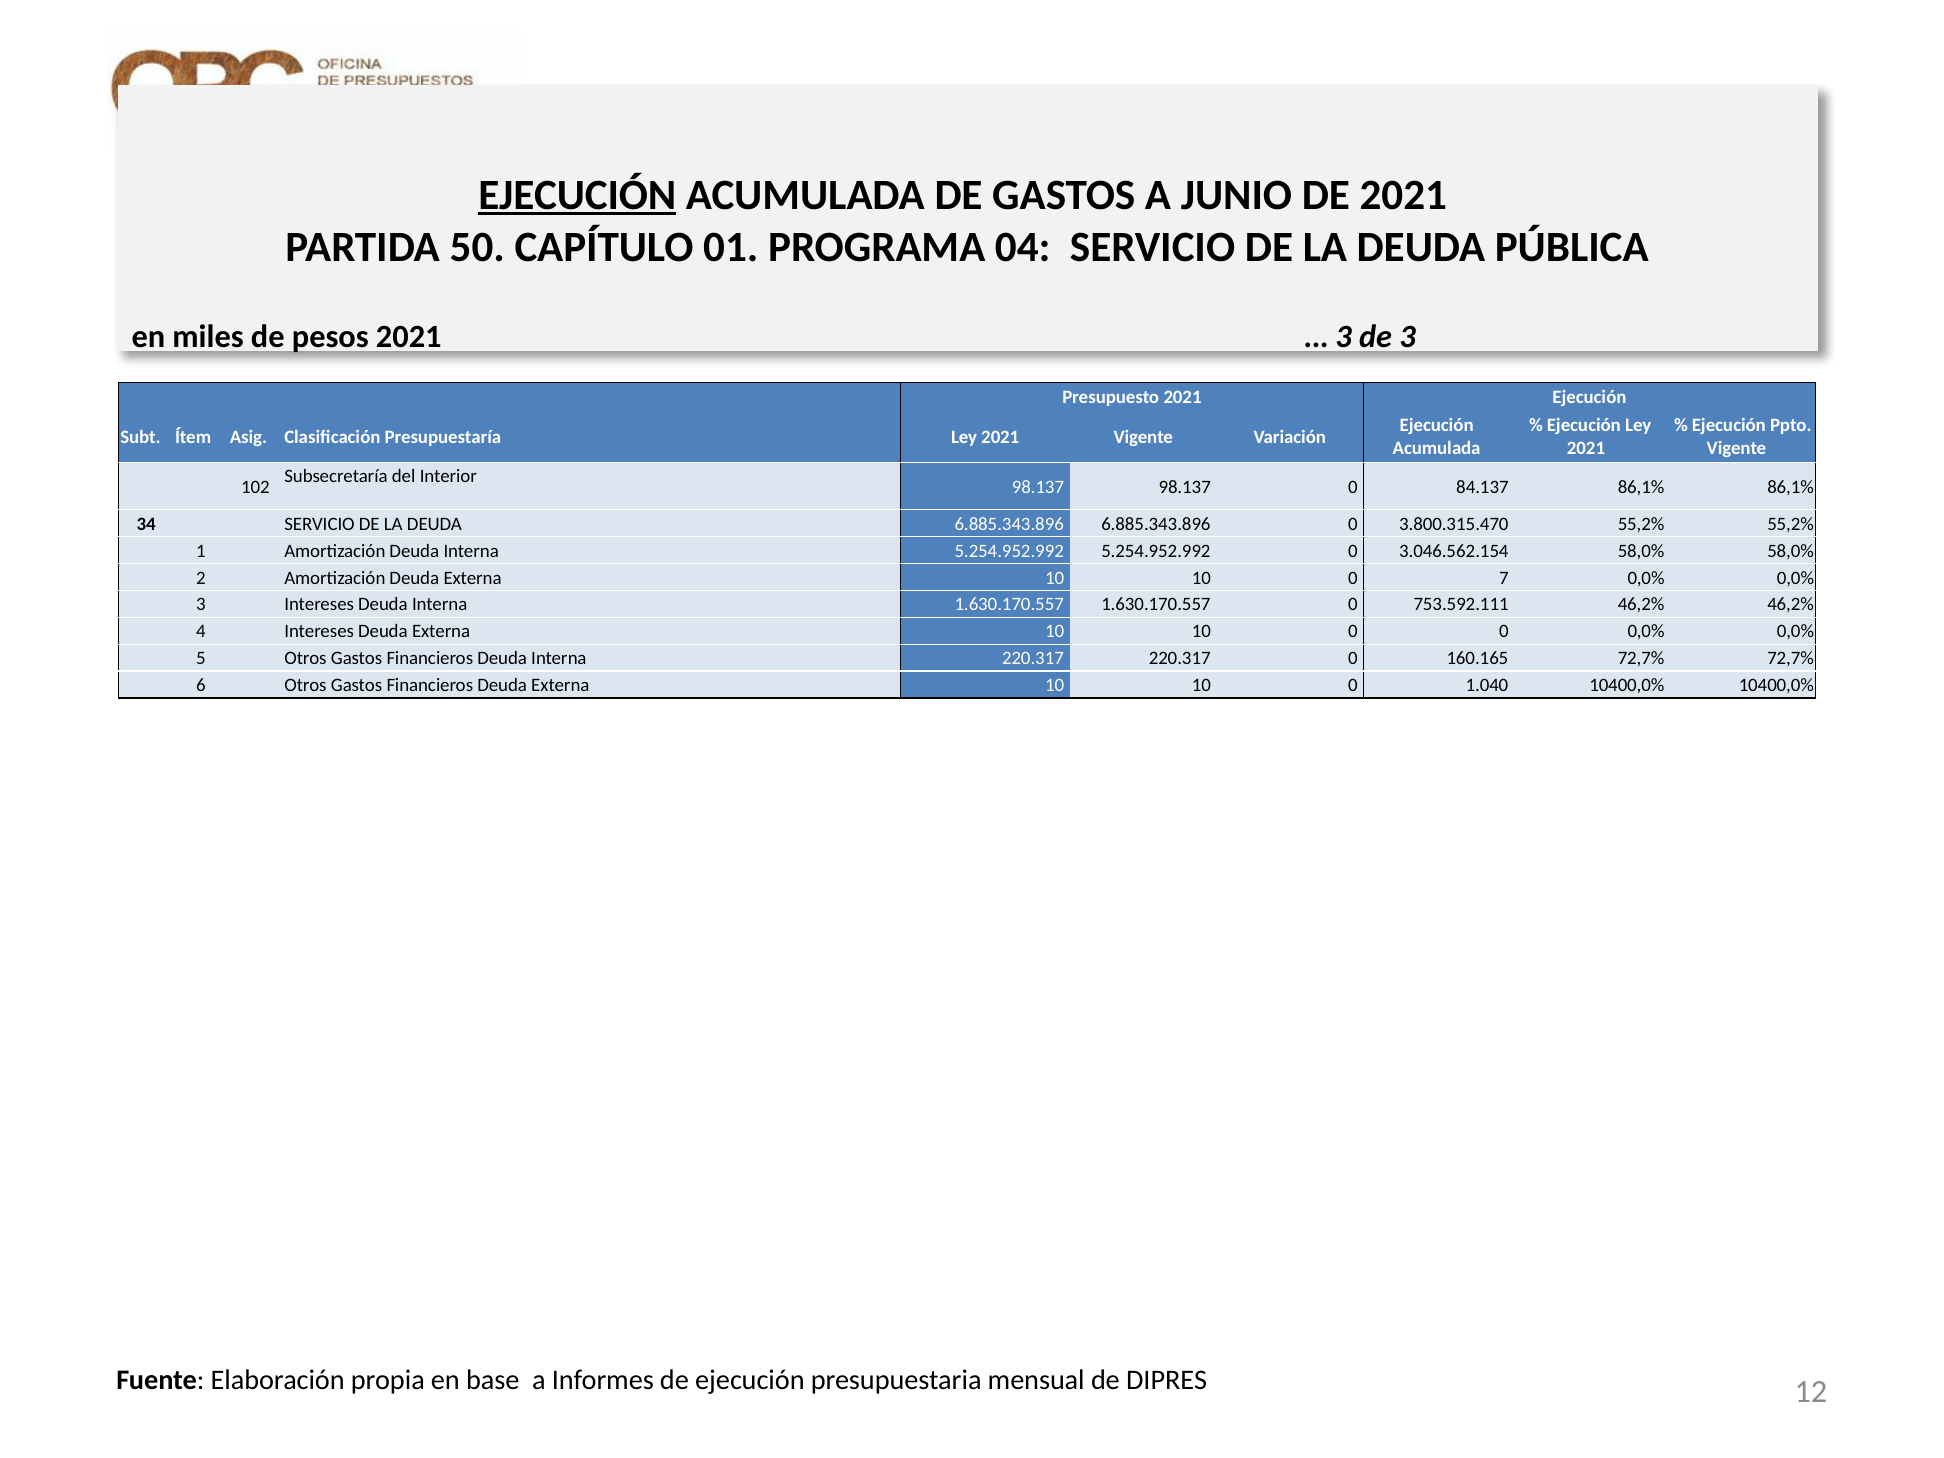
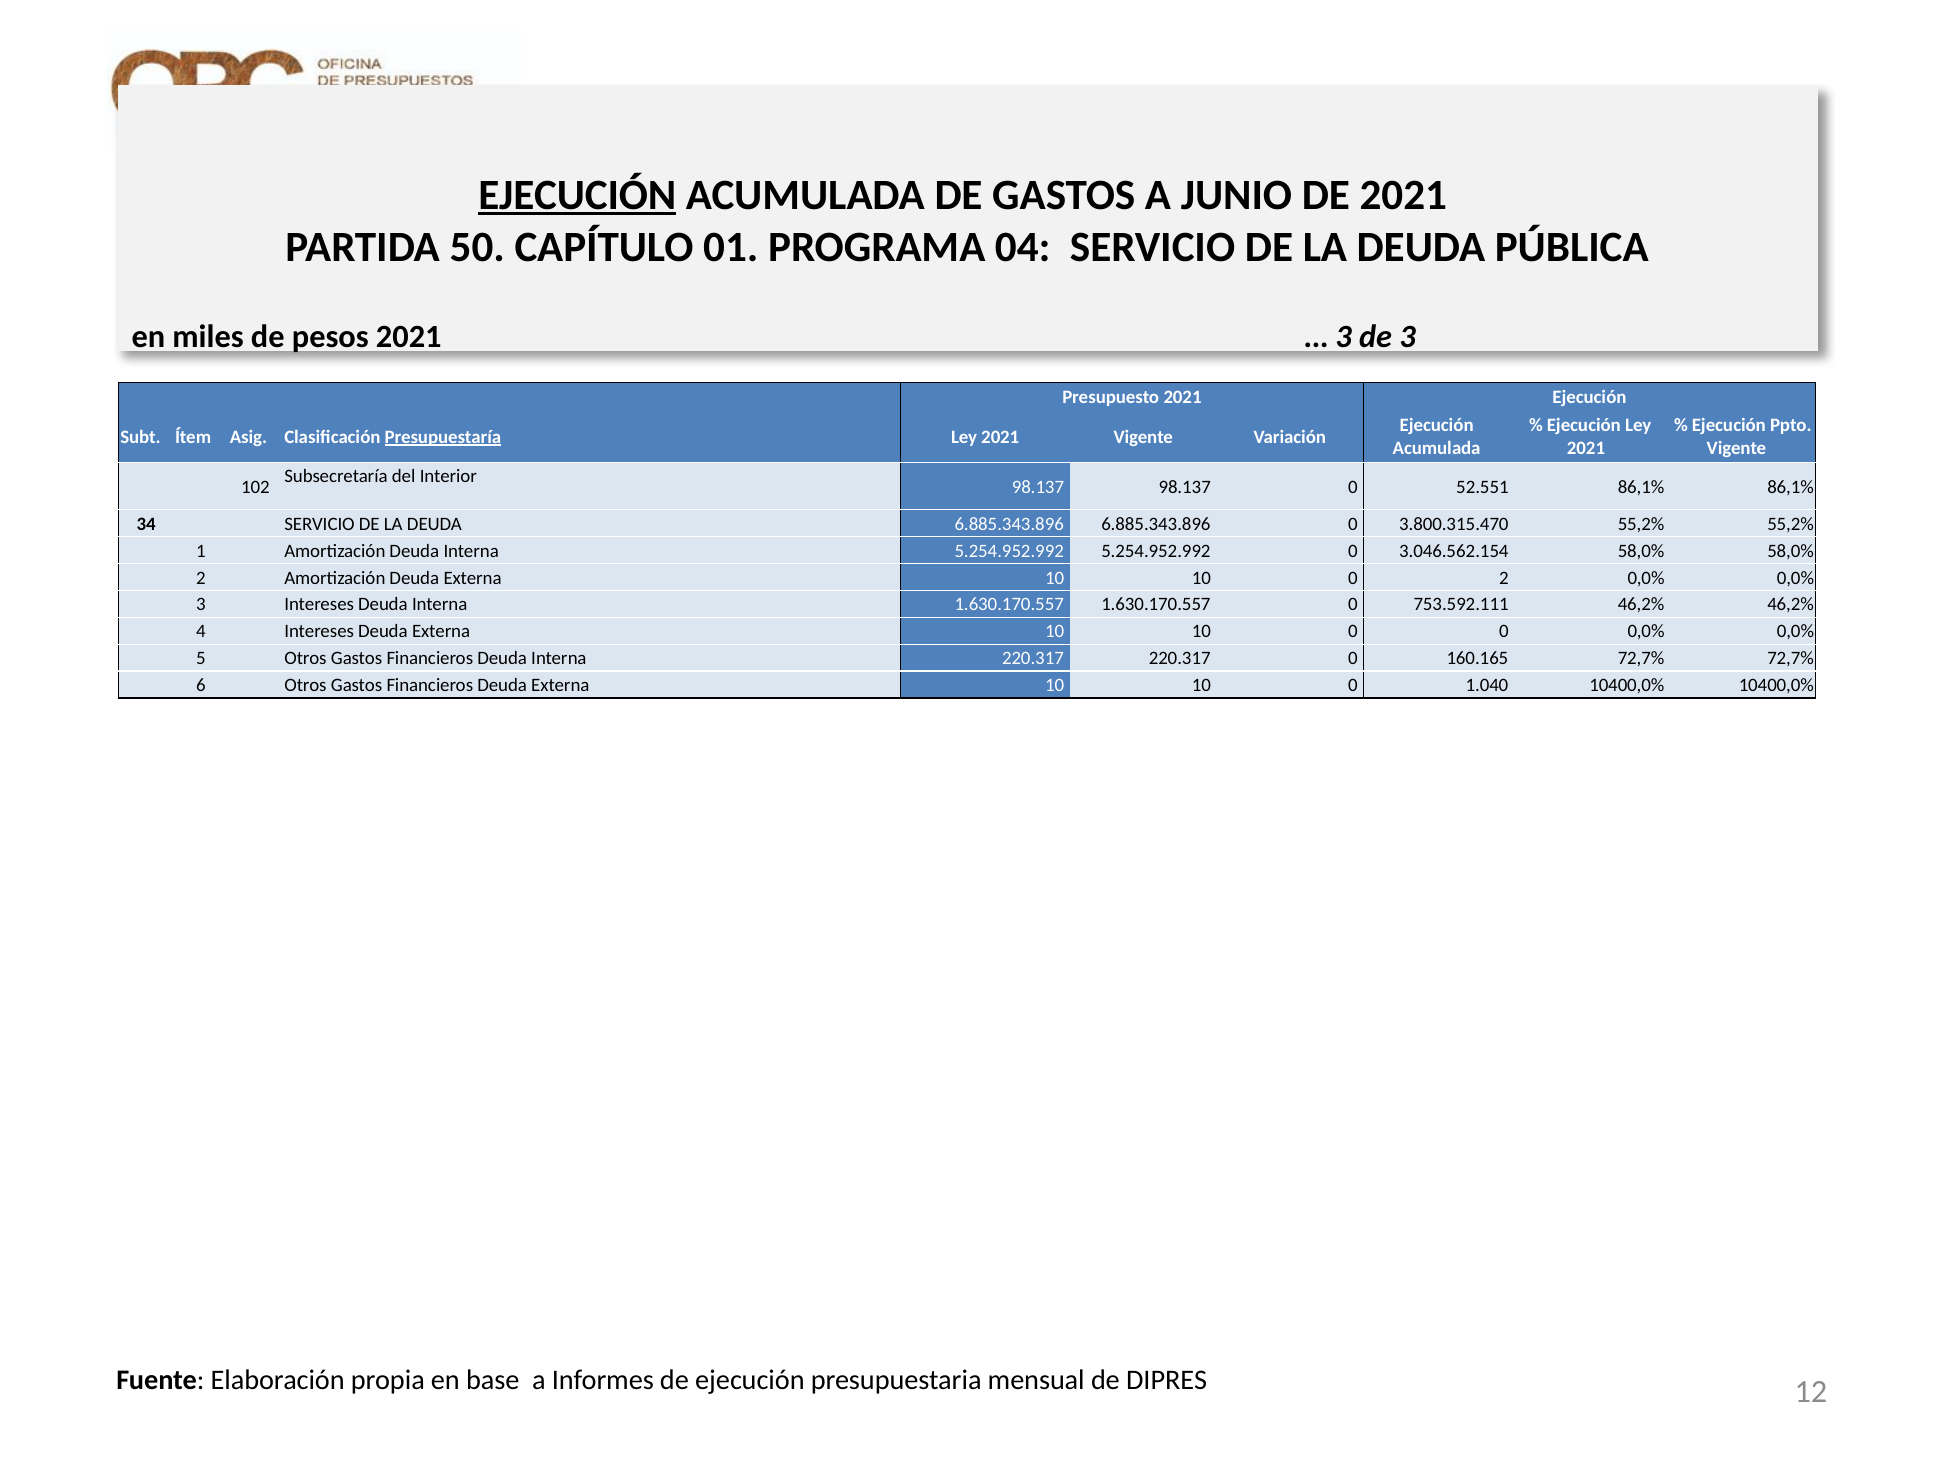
Presupuestaría underline: none -> present (443, 437)
84.137: 84.137 -> 52.551 (1482, 487)
0 7: 7 -> 2 (1504, 578)
